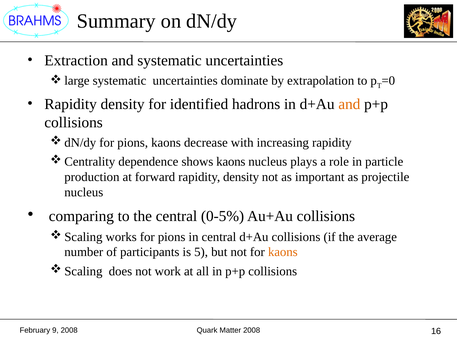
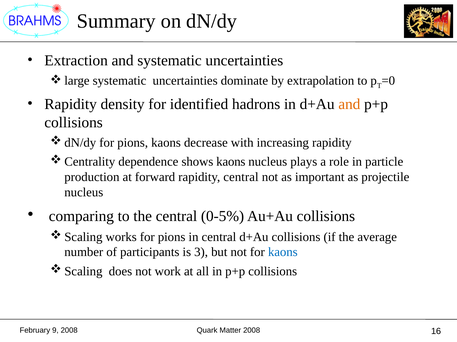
forward rapidity density: density -> central (241, 177)
5: 5 -> 3 (201, 253)
kaons colour: orange -> blue (283, 253)
